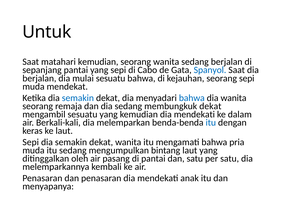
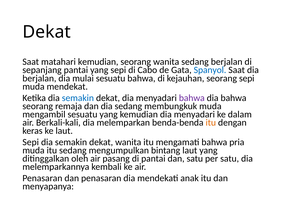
Untuk: Untuk -> Dekat (47, 32)
bahwa colour: blue -> purple (192, 98)
dia wanita: wanita -> bahwa (234, 98)
membungkuk dekat: dekat -> muda (210, 106)
kemudian dia mendekati: mendekati -> menyadari (194, 114)
itu colour: blue -> orange (211, 122)
